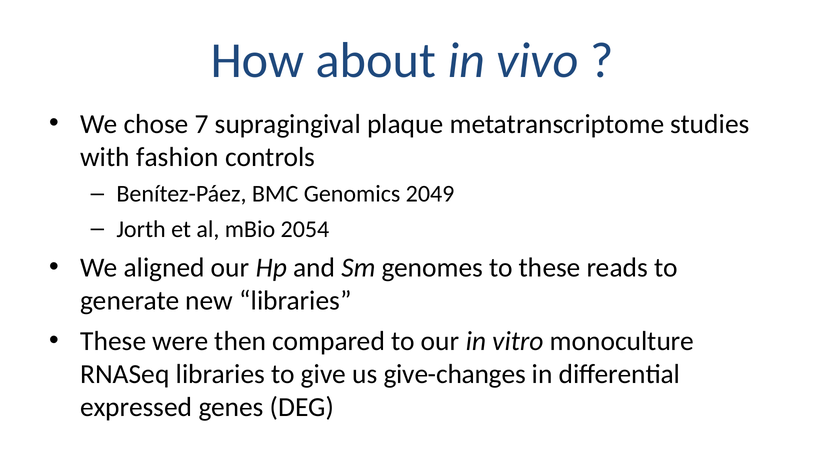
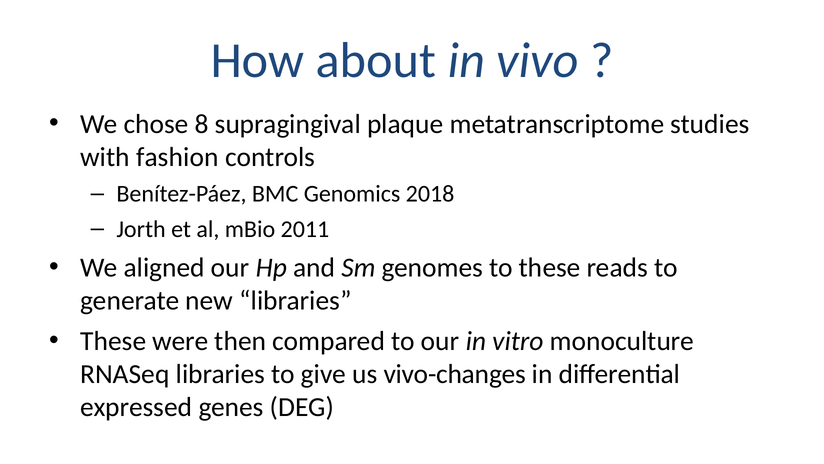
7: 7 -> 8 (202, 124)
2049: 2049 -> 2018 (430, 194)
2054: 2054 -> 2011 (305, 229)
give-changes: give-changes -> vivo-changes (455, 374)
